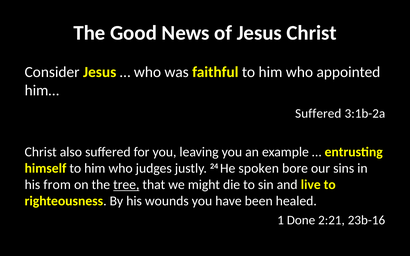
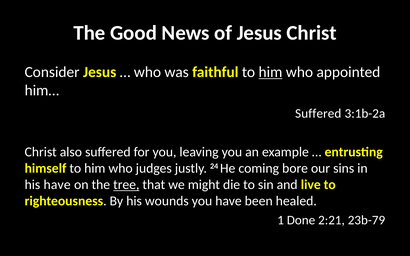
him underline: none -> present (270, 72)
spoken: spoken -> coming (259, 168)
his from: from -> have (57, 185)
23b-16: 23b-16 -> 23b-79 (366, 220)
